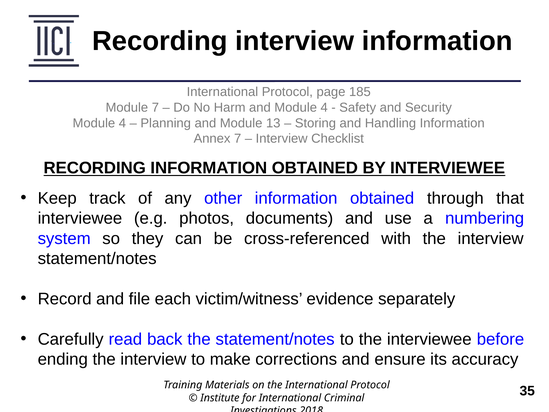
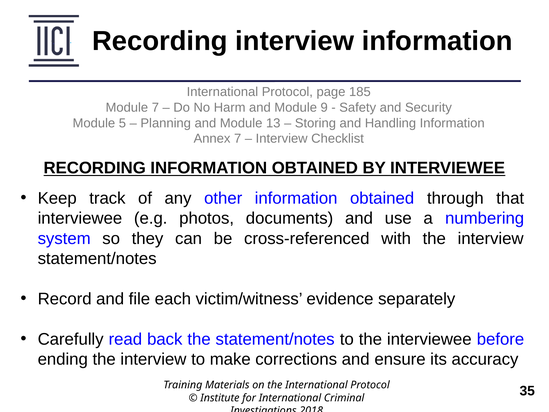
and Module 4: 4 -> 9 (324, 107)
4: 4 -> 5 (122, 123)
